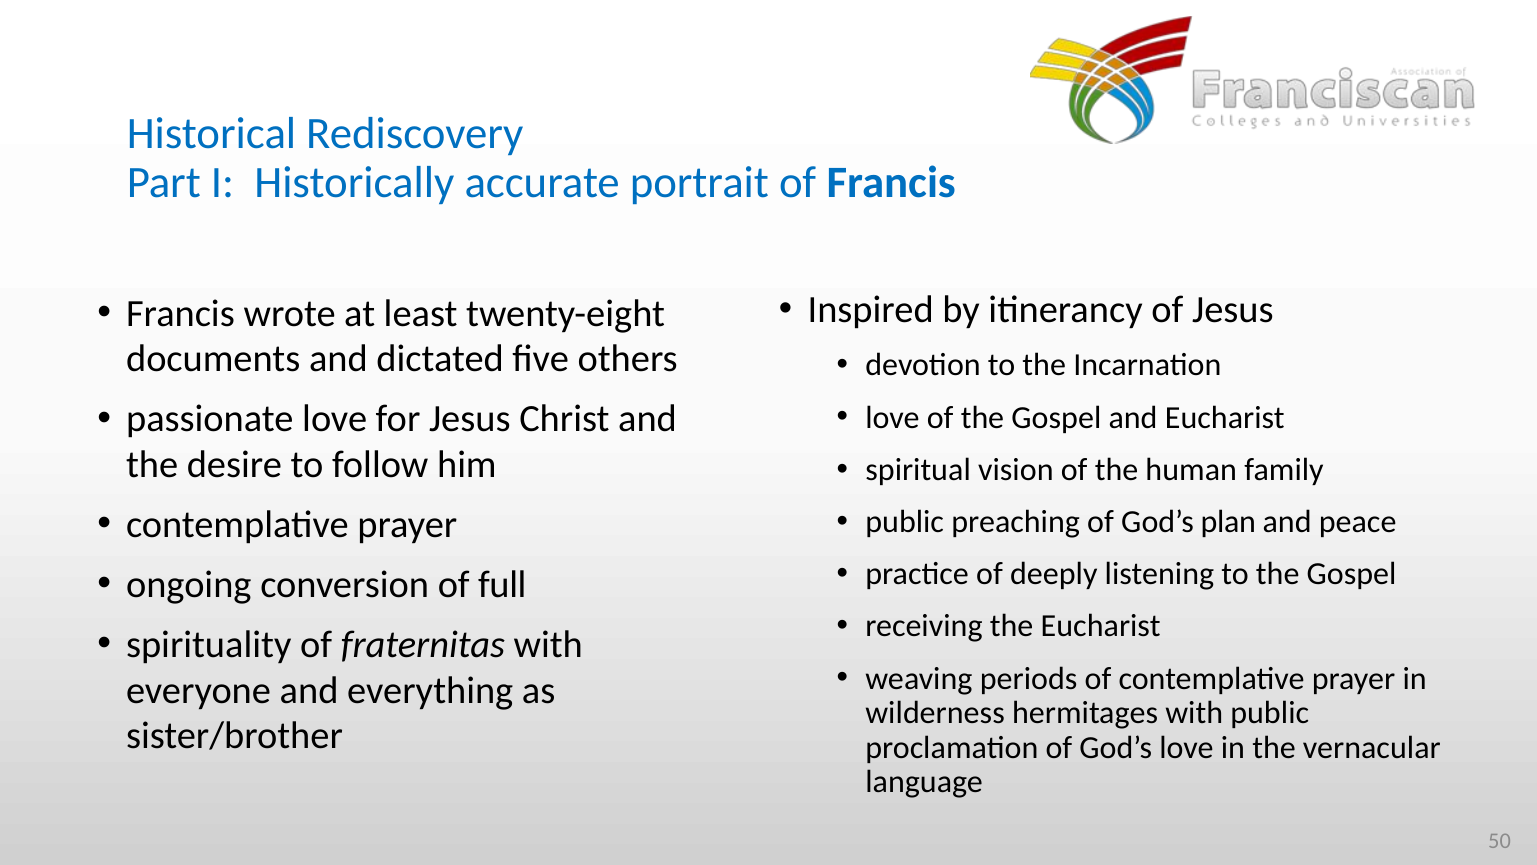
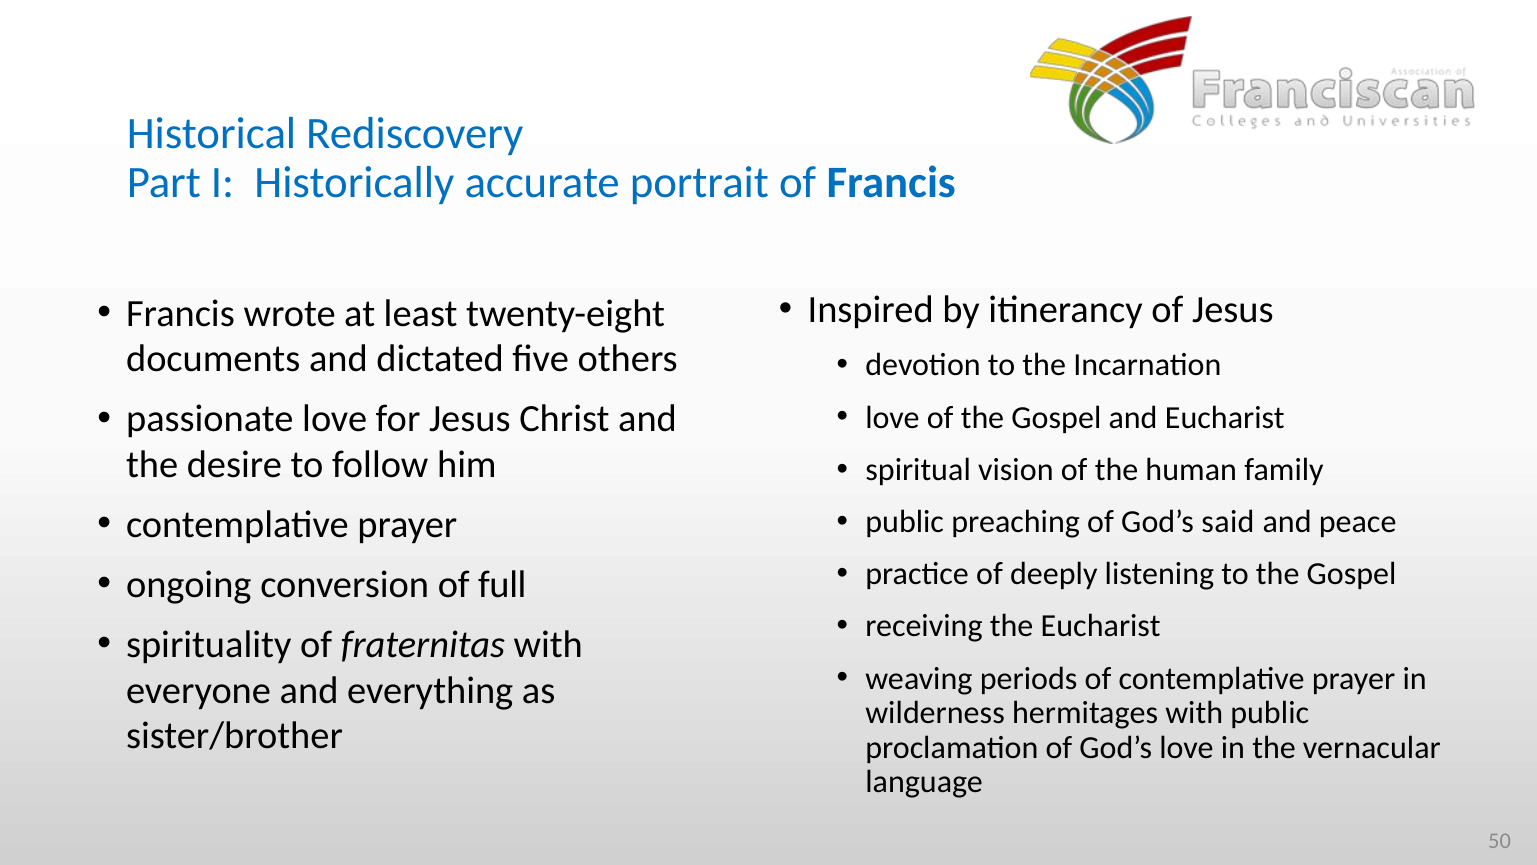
plan: plan -> said (1228, 522)
